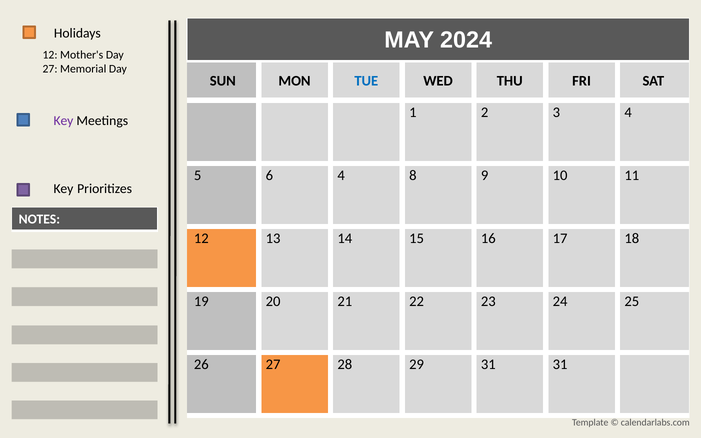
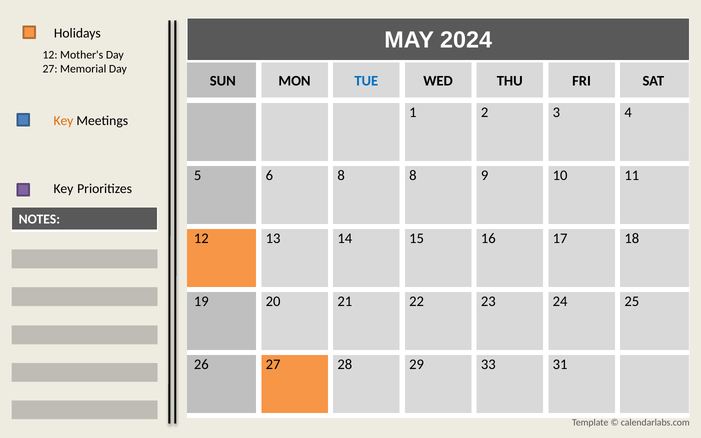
Key colour: purple -> orange (64, 121)
6 4: 4 -> 8 (341, 175)
29 31: 31 -> 33 (488, 365)
